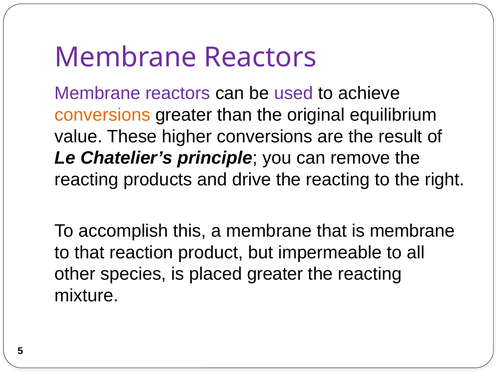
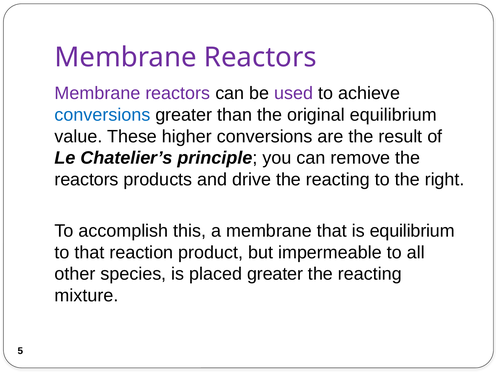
conversions colour: orange -> blue (102, 115)
reacting: reacting -> reactors (87, 180)
is membrane: membrane -> equilibrium (412, 231)
